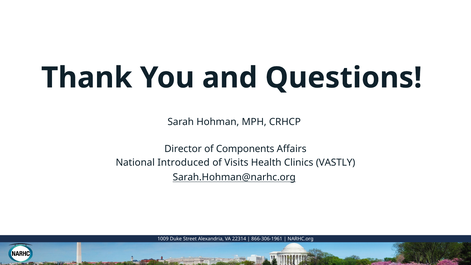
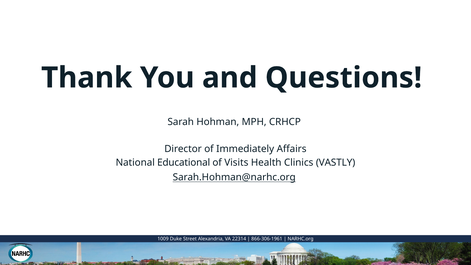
Components: Components -> Immediately (245, 149)
Introduced: Introduced -> Educational (184, 163)
